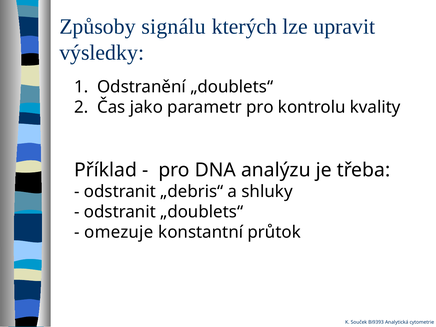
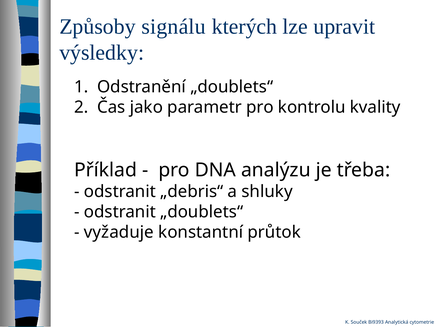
omezuje: omezuje -> vyžaduje (119, 232)
